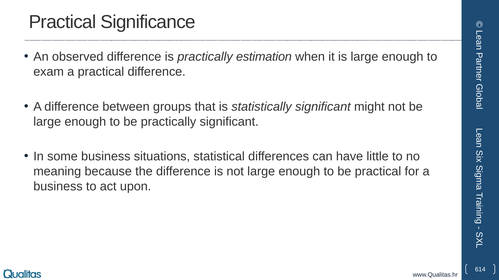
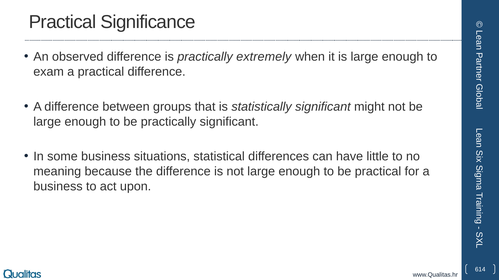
estimation: estimation -> extremely (264, 57)
